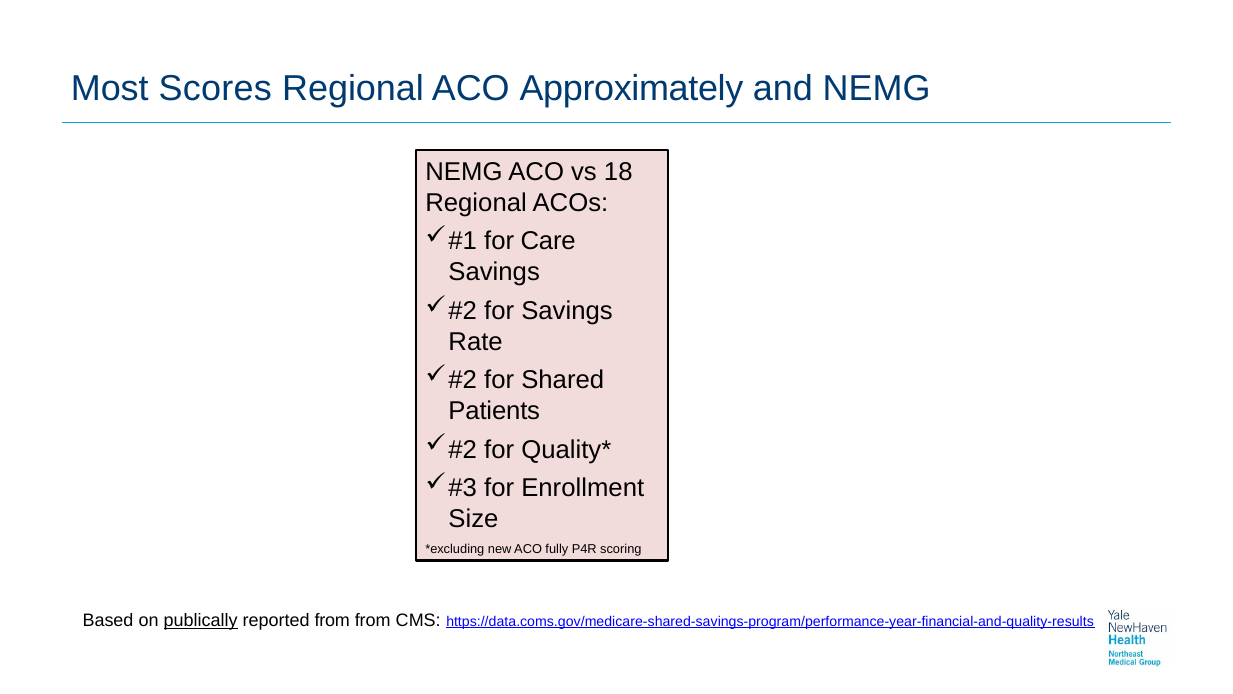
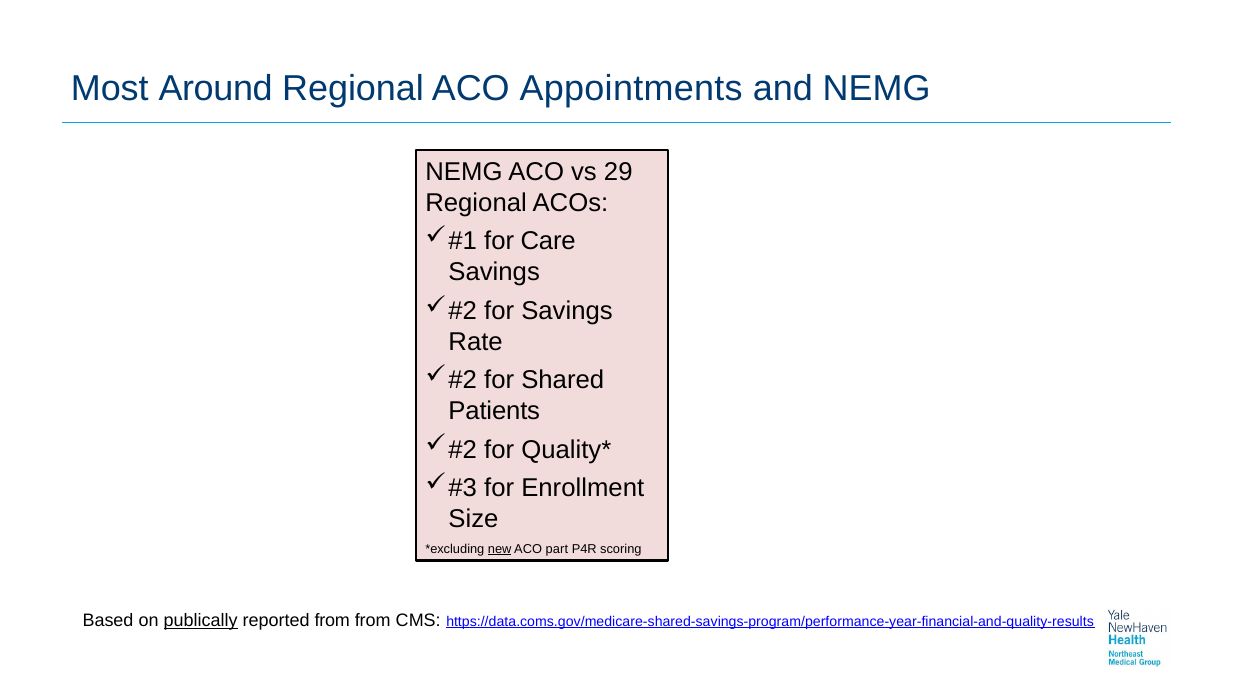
Scores: Scores -> Around (216, 88)
Approximately: Approximately -> Appointments (631, 88)
18: 18 -> 29 (618, 172)
new underline: none -> present (500, 549)
fully: fully -> part (557, 549)
